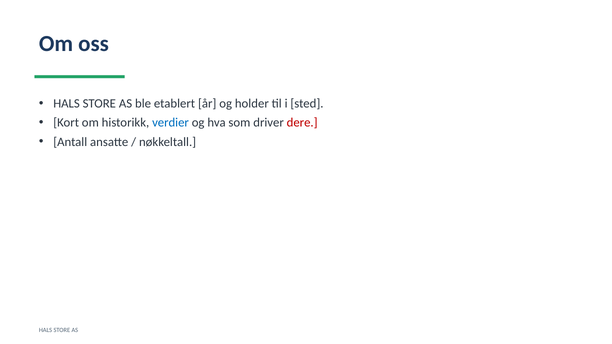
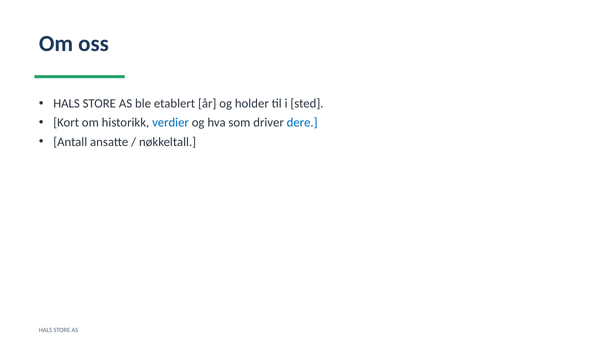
dere colour: red -> blue (302, 123)
